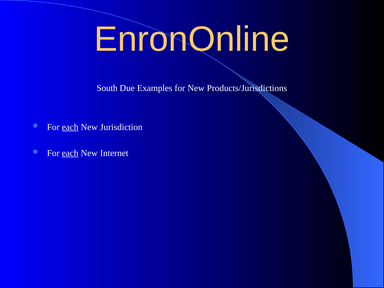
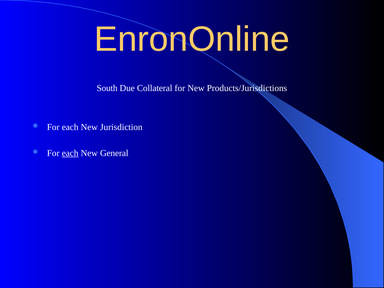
Examples: Examples -> Collateral (155, 88)
each underline: present -> none (70, 127)
Internet: Internet -> General (114, 153)
